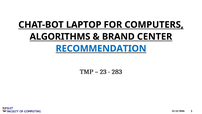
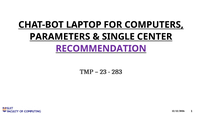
ALGORITHMS: ALGORITHMS -> PARAMETERS (60, 37)
BRAND: BRAND -> SINGLE (118, 37)
RECOMMENDATION colour: blue -> purple (101, 48)
